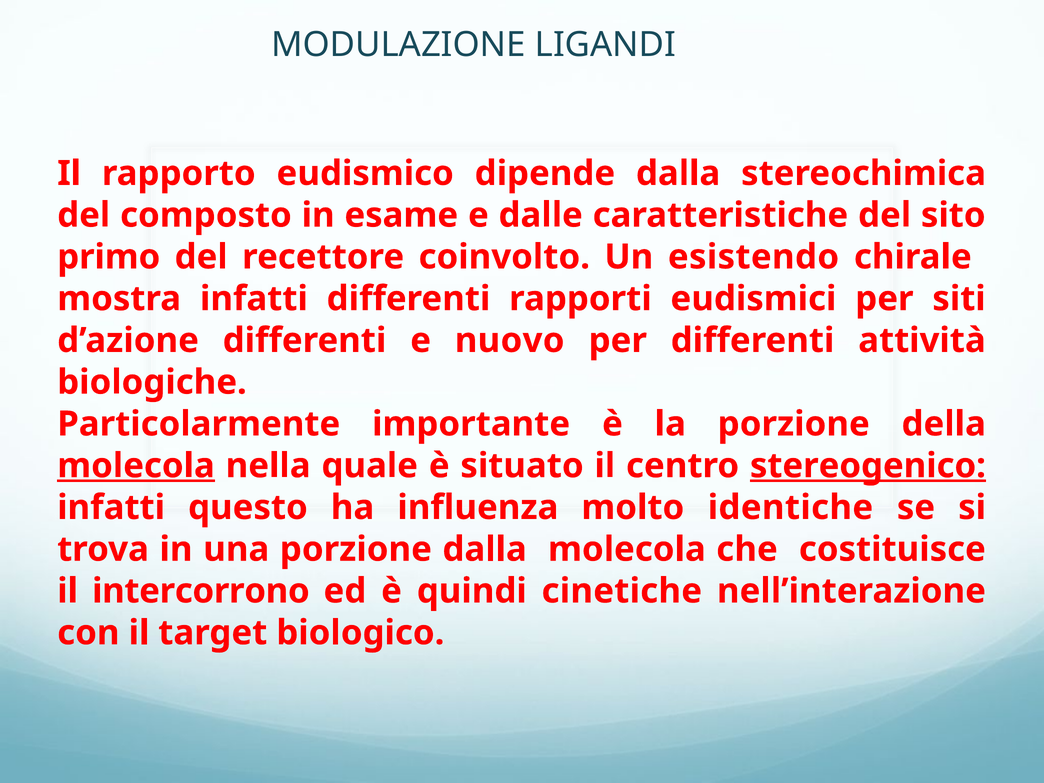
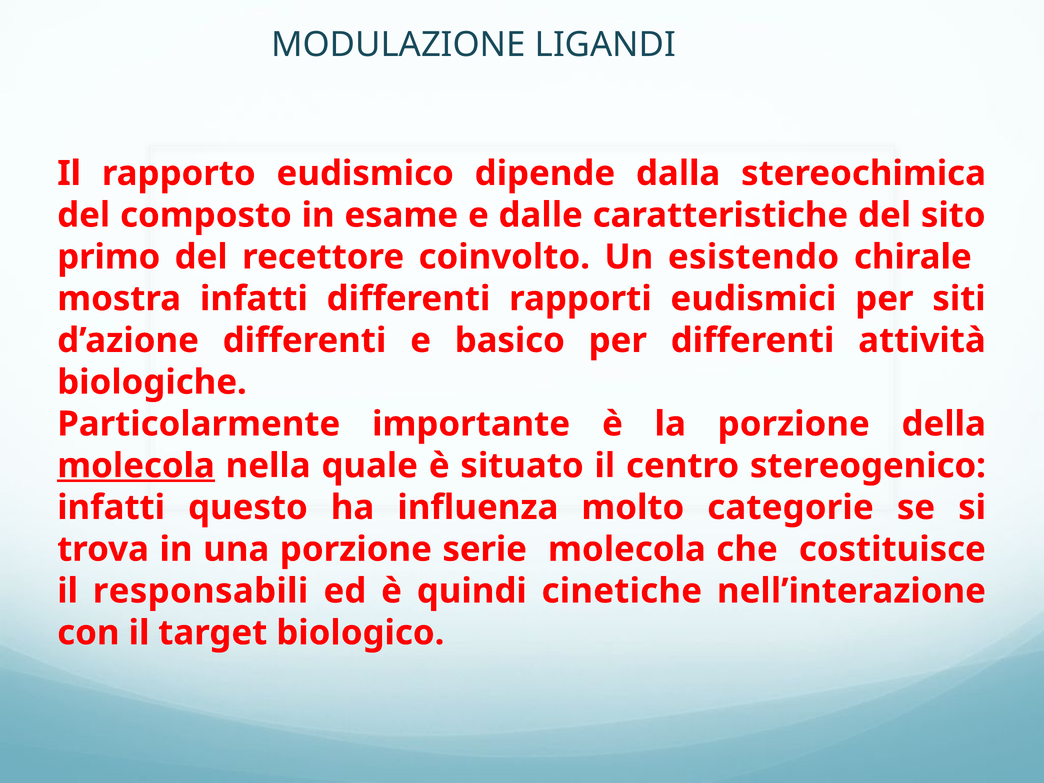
nuovo: nuovo -> basico (510, 340)
stereogenico underline: present -> none (868, 466)
identiche: identiche -> categorie (791, 508)
porzione dalla: dalla -> serie (485, 549)
intercorrono: intercorrono -> responsabili (201, 591)
